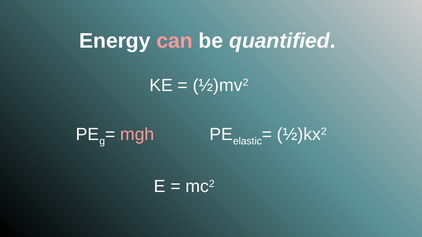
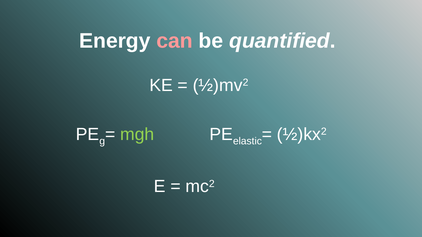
mgh colour: pink -> light green (137, 135)
